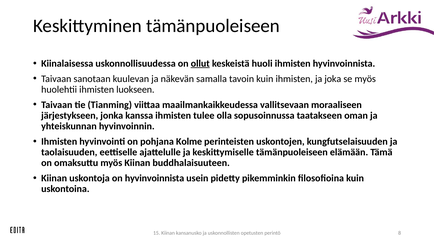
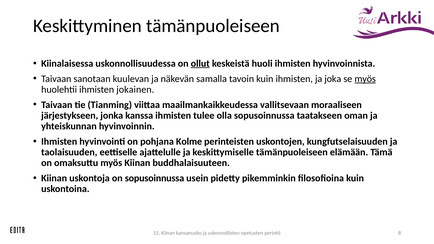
myös underline: none -> present (365, 79)
luokseen: luokseen -> jokainen (135, 90)
on hyvinvoinnista: hyvinvoinnista -> sopusoinnussa (155, 178)
